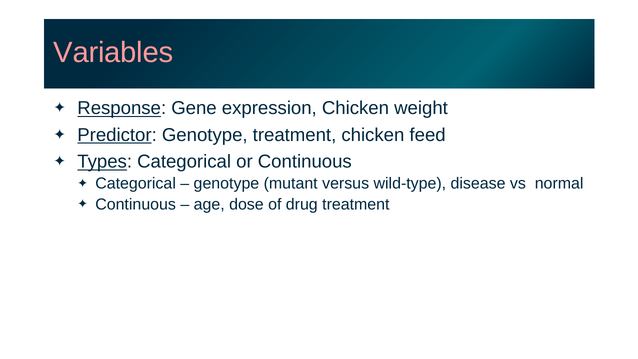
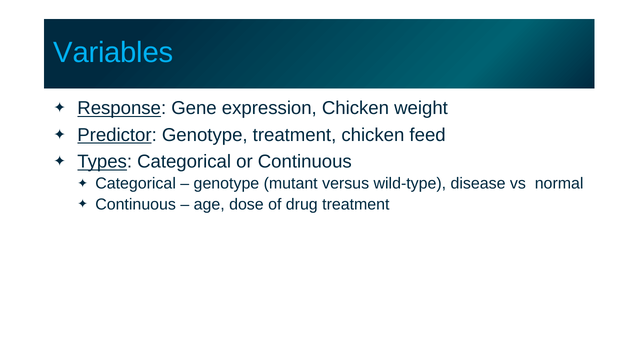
Variables colour: pink -> light blue (113, 52)
